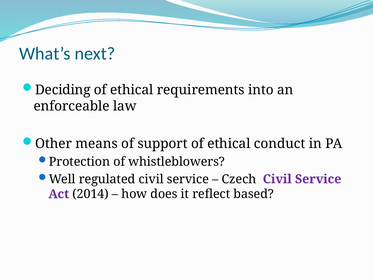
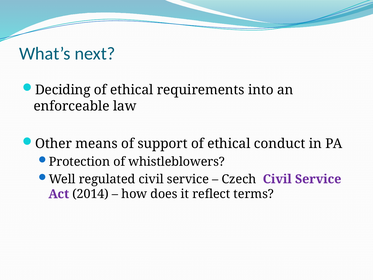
based: based -> terms (254, 194)
